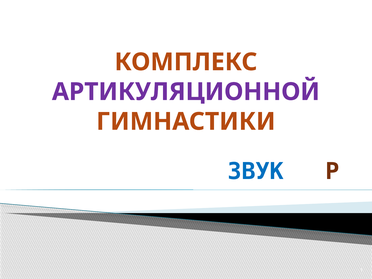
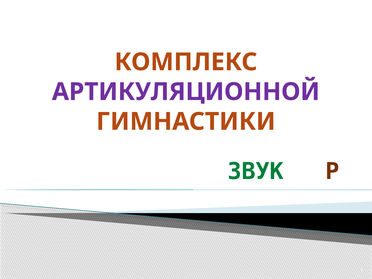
ЗВУК colour: blue -> green (256, 172)
